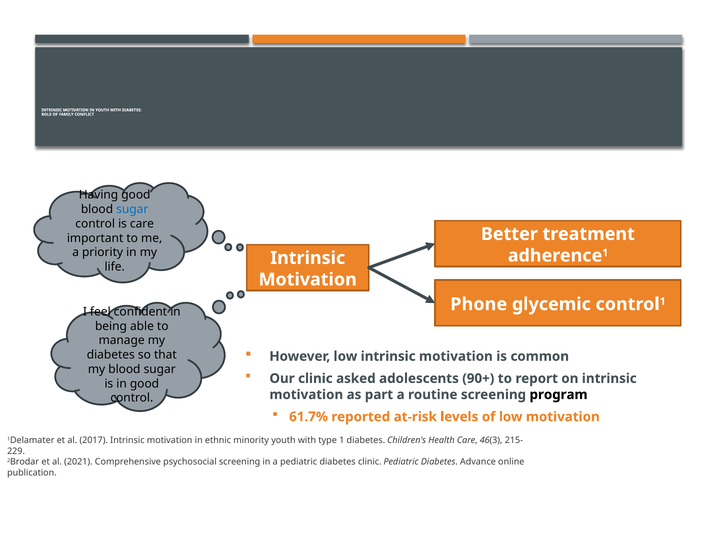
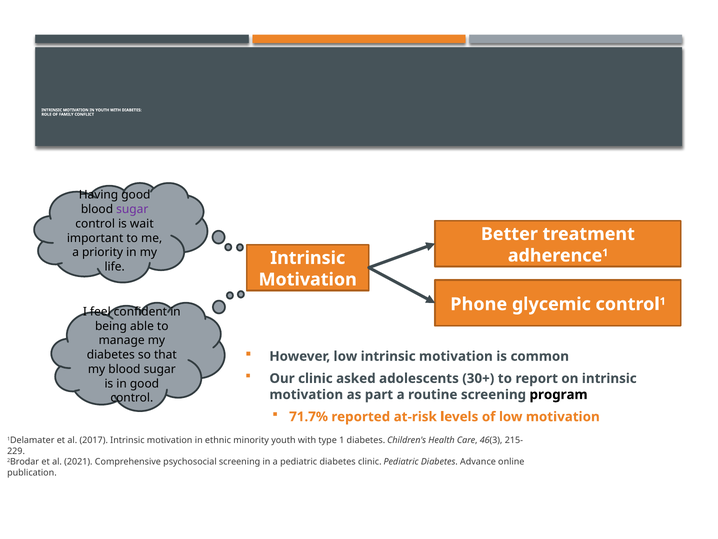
sugar colour: blue -> purple (132, 209)
is care: care -> wait (142, 223)
90+: 90+ -> 30+ (478, 378)
61.7%: 61.7% -> 71.7% (309, 416)
